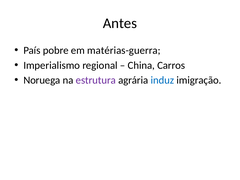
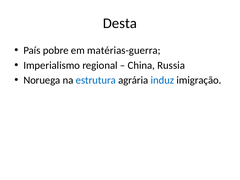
Antes: Antes -> Desta (120, 23)
Carros: Carros -> Russia (171, 65)
estrutura colour: purple -> blue (96, 80)
